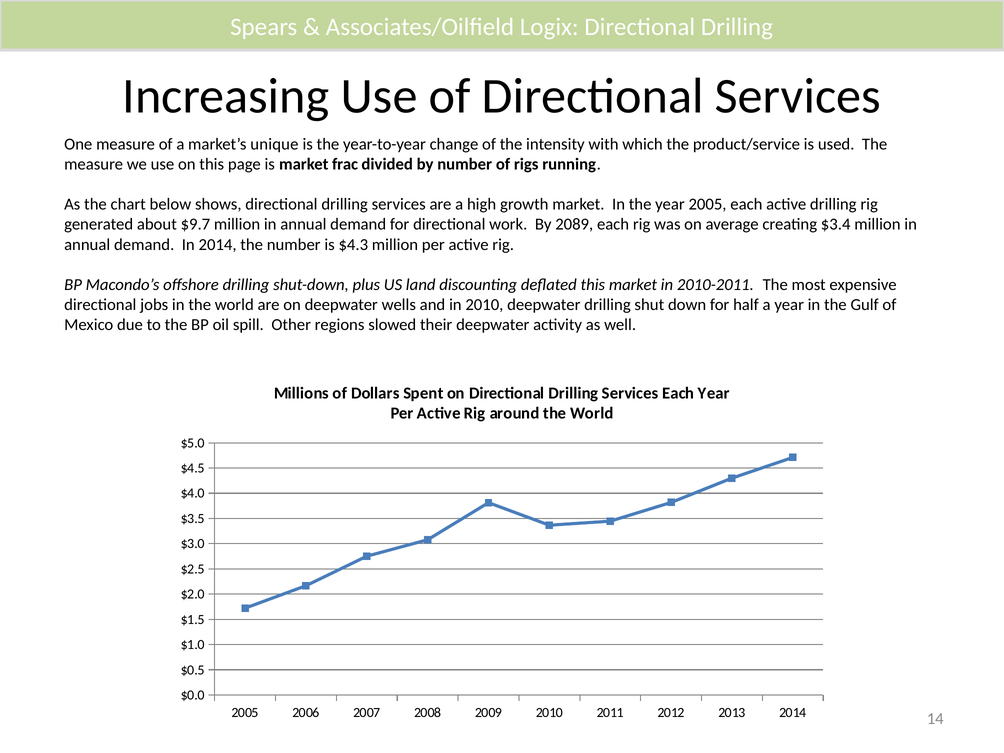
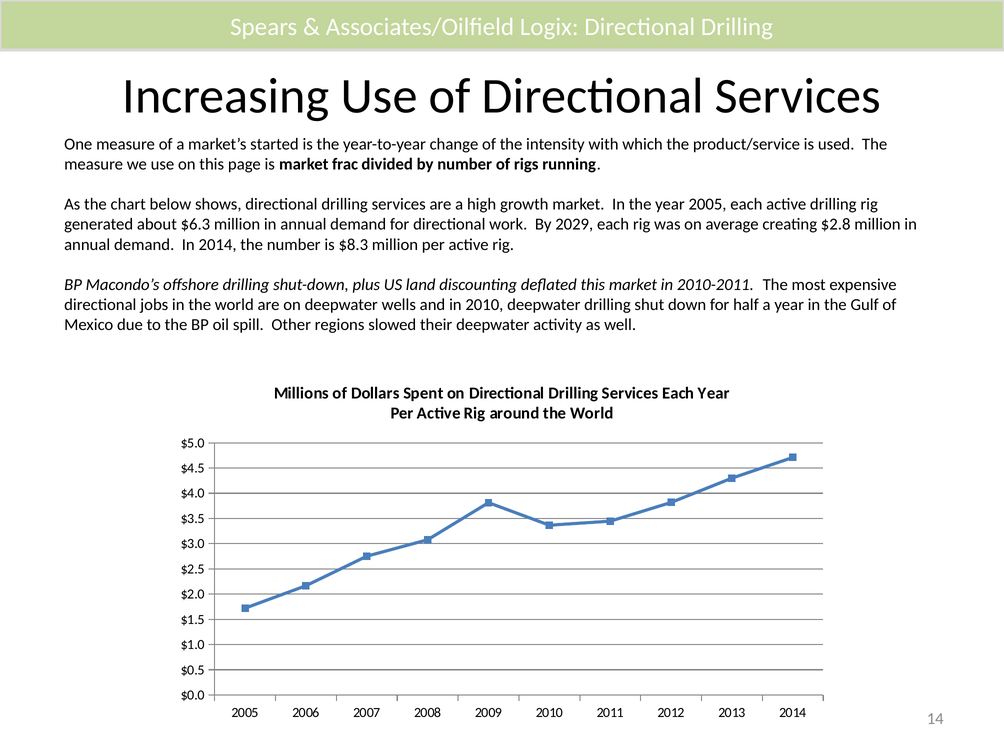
unique: unique -> started (275, 144)
$9.7: $9.7 -> $6.3 (195, 224)
2089: 2089 -> 2029 (574, 224)
$3.4: $3.4 -> $2.8 (836, 224)
$4.3: $4.3 -> $8.3 (353, 244)
